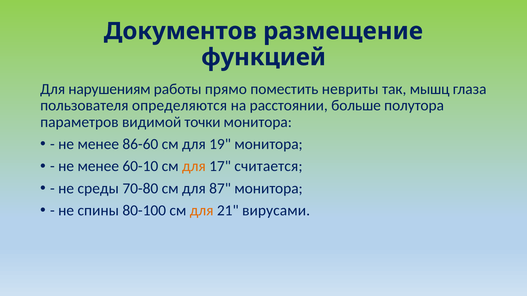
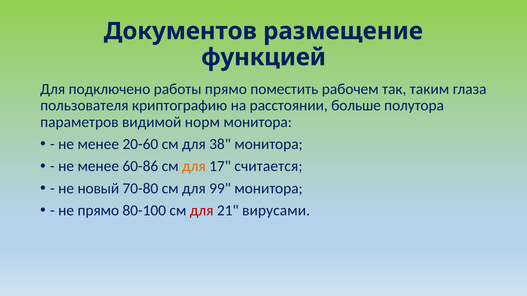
нарушениям: нарушениям -> подключено (109, 89)
невриты: невриты -> рабочем (350, 89)
мышц: мышц -> таким (430, 89)
определяются: определяются -> криптографию (180, 106)
точки: точки -> норм (202, 122)
86-60: 86-60 -> 20-60 (140, 144)
19: 19 -> 38 (220, 144)
60-10: 60-10 -> 60-86 (140, 167)
среды: среды -> новый (98, 189)
87: 87 -> 99 (220, 189)
не спины: спины -> прямо (98, 211)
для colour: orange -> red (202, 211)
